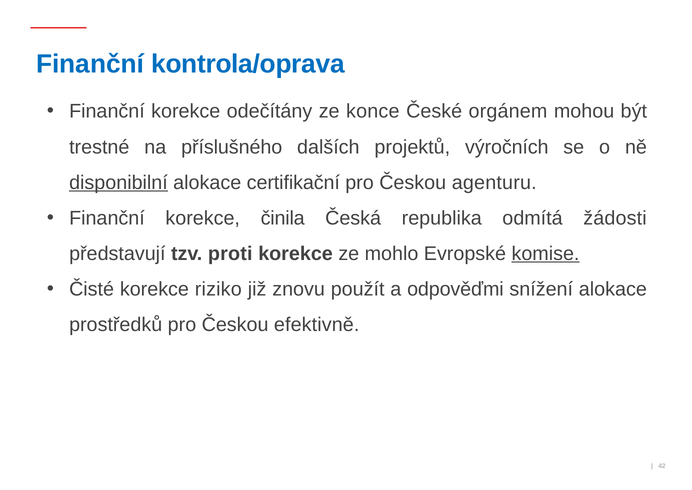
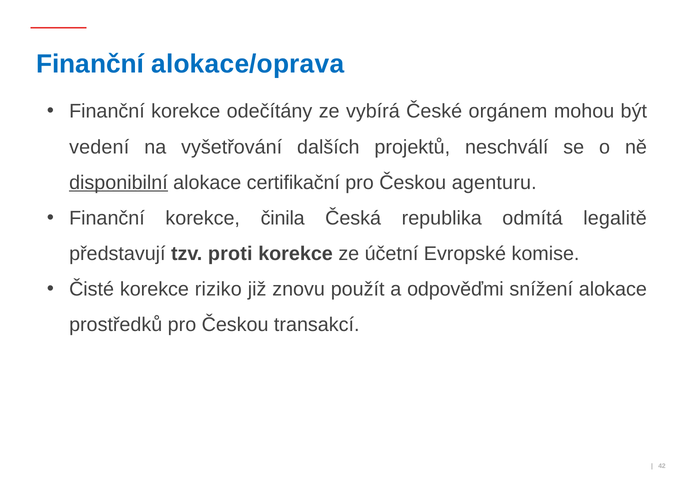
kontrola/oprava: kontrola/oprava -> alokace/oprava (248, 64)
konce: konce -> vybírá (373, 111)
trestné: trestné -> vedení (99, 147)
příslušného: příslušného -> vyšetřování (232, 147)
výročních: výročních -> neschválí (507, 147)
žádosti: žádosti -> legalitě (615, 218)
mohlo: mohlo -> účetní (391, 253)
komise underline: present -> none (545, 253)
efektivně: efektivně -> transakcí (317, 324)
